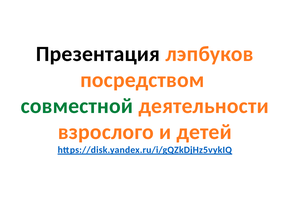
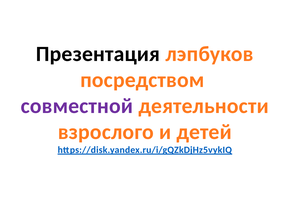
совместной colour: green -> purple (77, 106)
